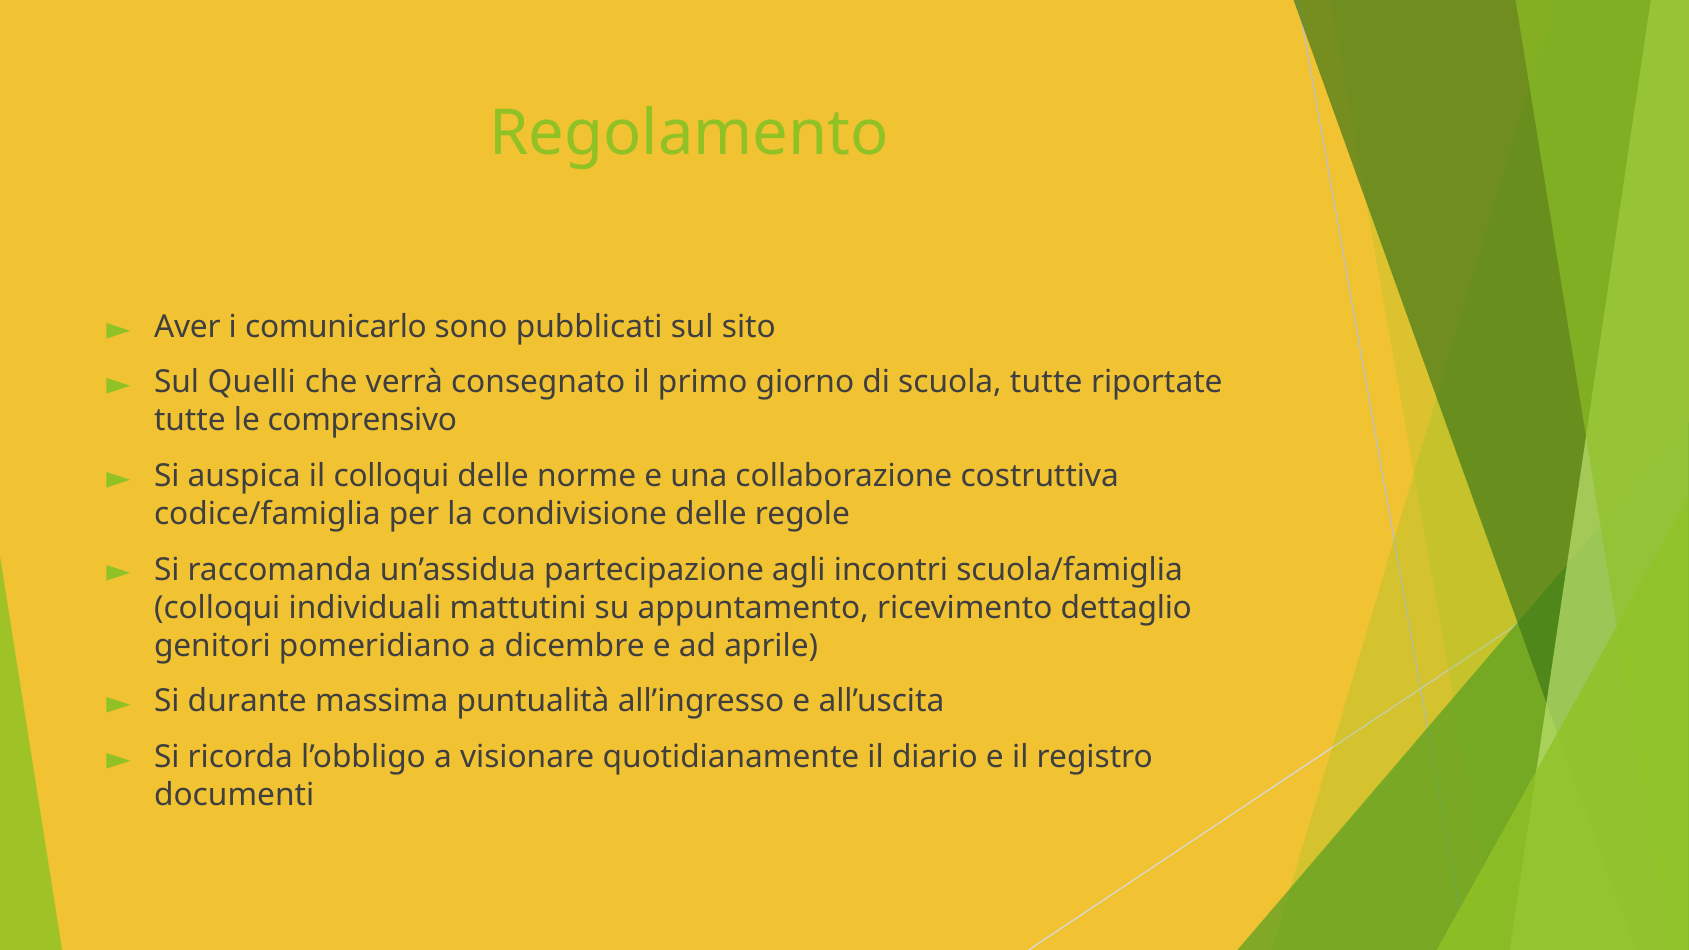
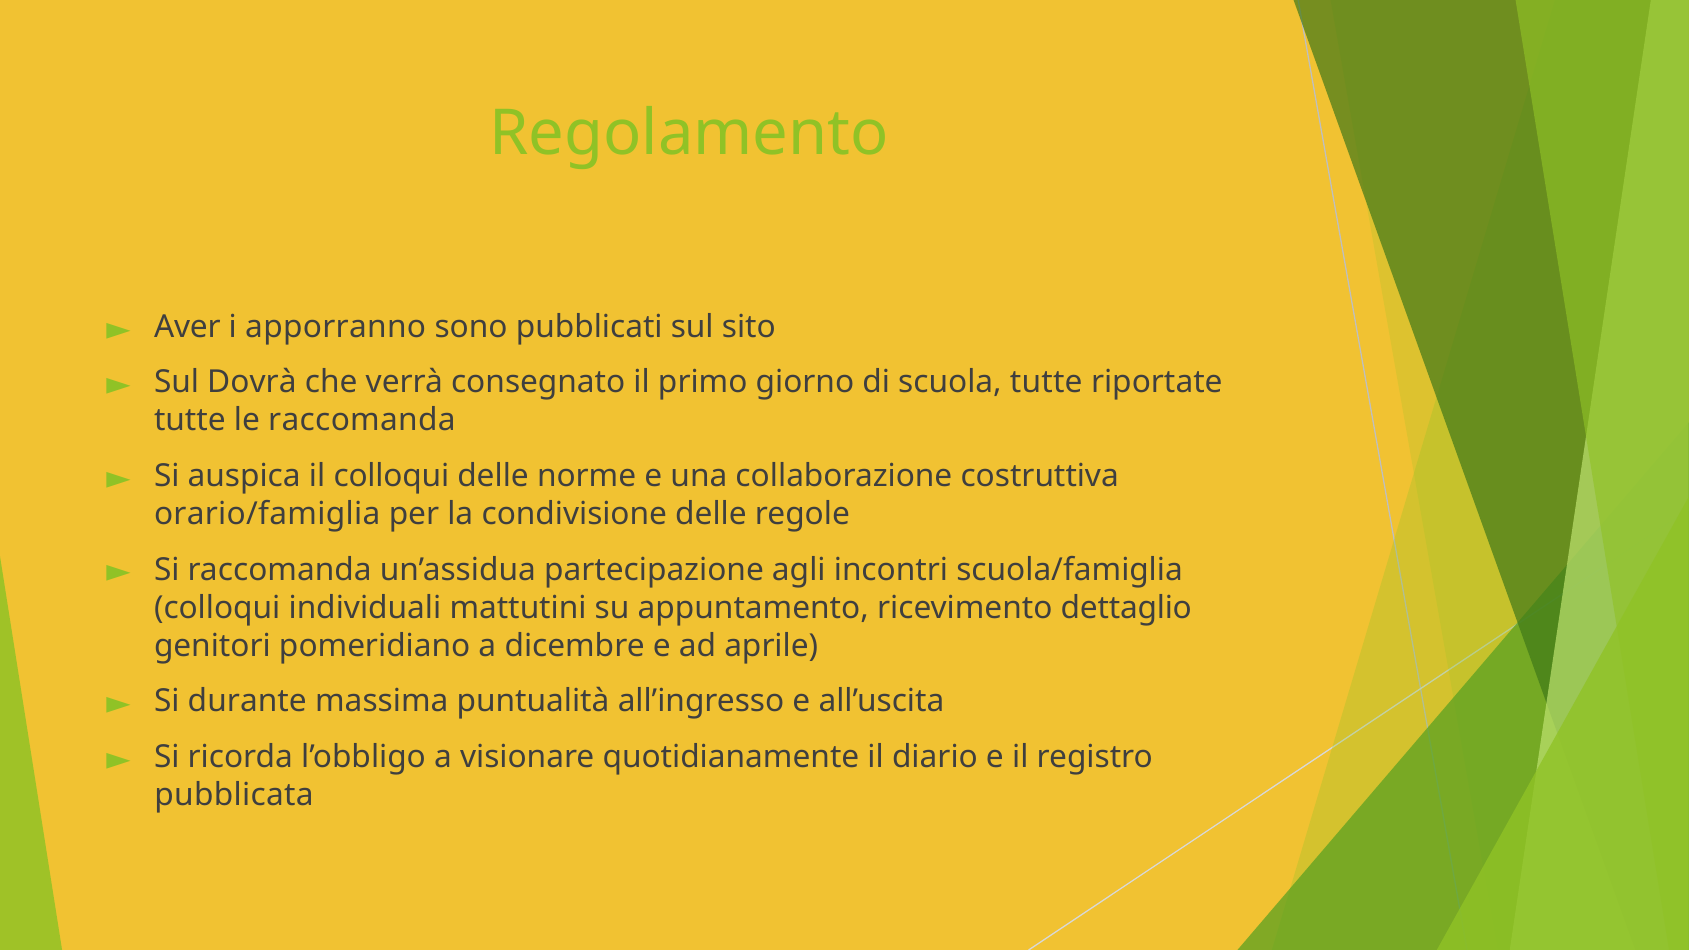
comunicarlo: comunicarlo -> apporranno (336, 327)
Quelli: Quelli -> Dovrà (252, 382)
le comprensivo: comprensivo -> raccomanda (362, 420)
codice/famiglia: codice/famiglia -> orario/famiglia (267, 514)
documenti: documenti -> pubblicata (234, 795)
